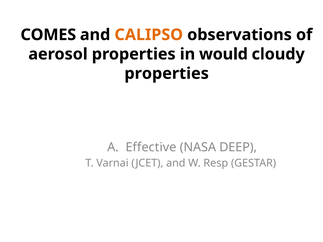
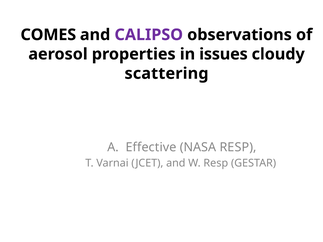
CALIPSO colour: orange -> purple (149, 35)
would: would -> issues (223, 54)
properties: properties -> scattering (167, 74)
NASA DEEP: DEEP -> RESP (238, 147)
